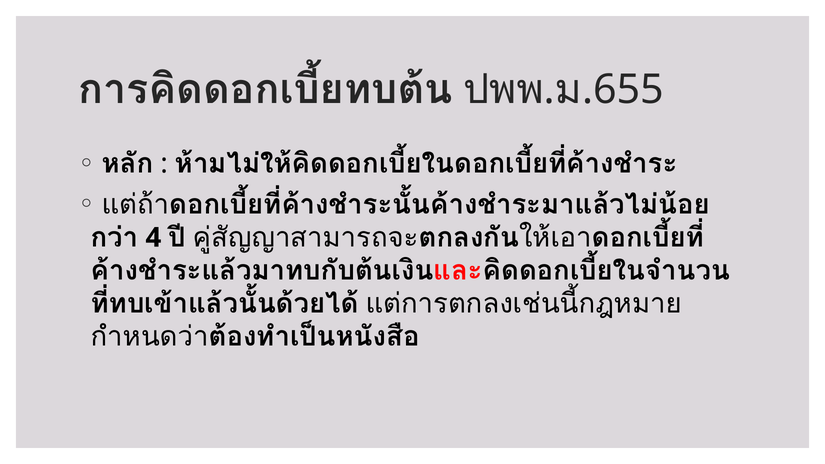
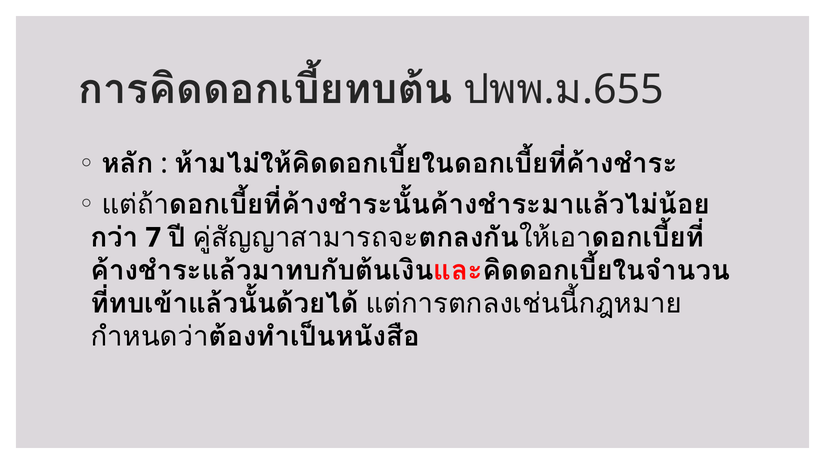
4: 4 -> 7 (153, 238)
